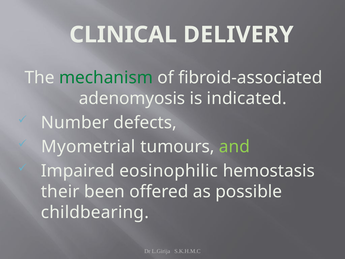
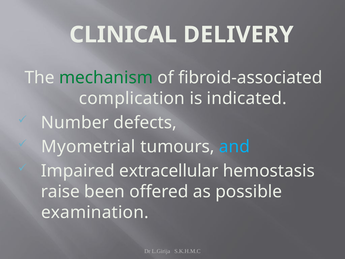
adenomyosis: adenomyosis -> complication (132, 98)
and colour: light green -> light blue (234, 147)
eosinophilic: eosinophilic -> extracellular (169, 171)
their: their -> raise (60, 191)
childbearing: childbearing -> examination (95, 212)
